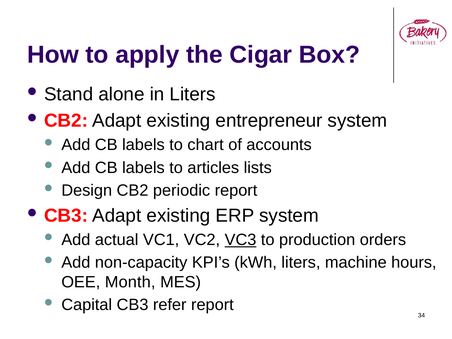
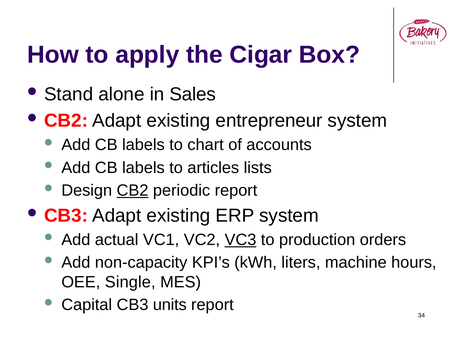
in Liters: Liters -> Sales (193, 94)
CB2 underline: none -> present (133, 191)
Month: Month -> Single (130, 282)
refer: refer -> units (170, 305)
